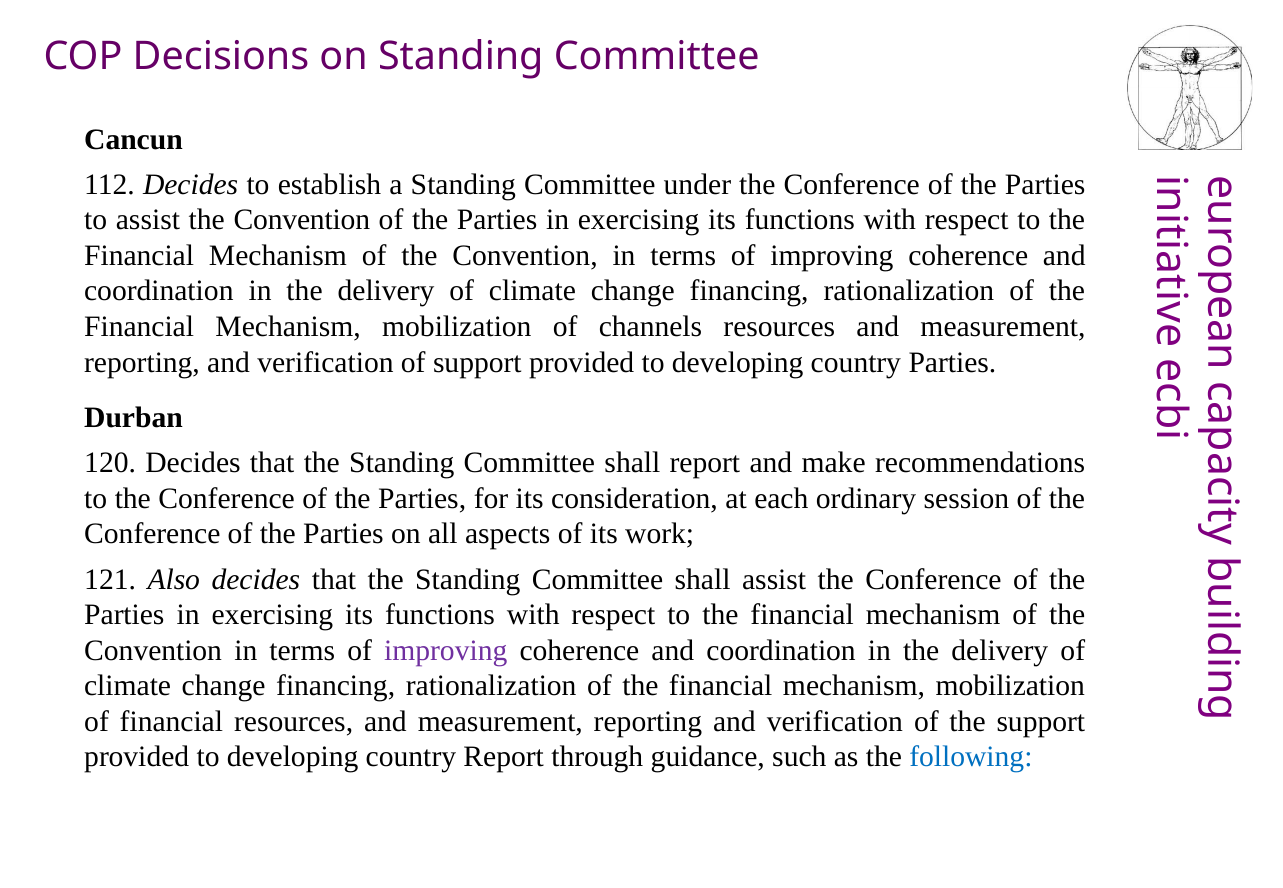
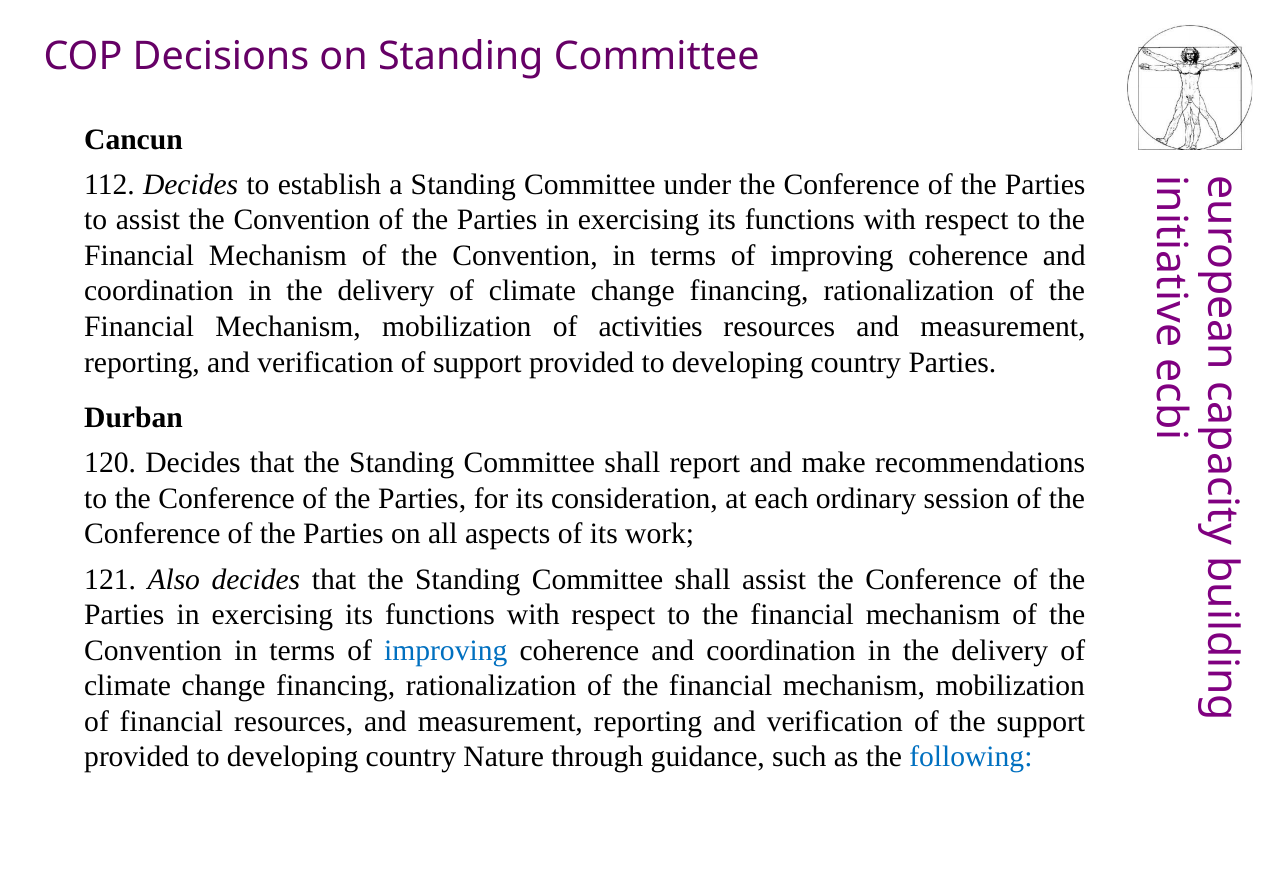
channels: channels -> activities (651, 327)
improving colour: purple -> blue (446, 651)
country Report: Report -> Nature (504, 757)
